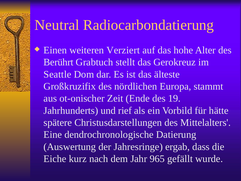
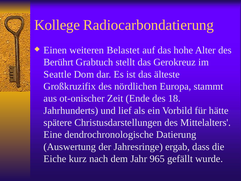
Neutral: Neutral -> Kollege (57, 25)
Verziert: Verziert -> Belastet (123, 50)
19: 19 -> 18 (174, 98)
rief: rief -> lief (125, 110)
